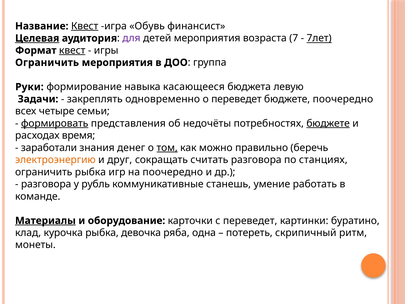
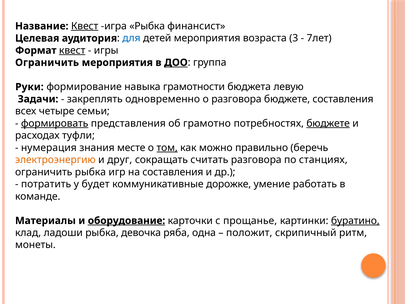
игра Обувь: Обувь -> Рыбка (147, 26)
Целевая underline: present -> none (37, 38)
для colour: purple -> blue (131, 38)
7: 7 -> 3 (294, 38)
7лет underline: present -> none (319, 38)
ДОО underline: none -> present (176, 63)
касающееся: касающееся -> грамотности (194, 87)
о переведет: переведет -> разговора (236, 99)
бюджете поочередно: поочередно -> составления (343, 99)
недочёты: недочёты -> грамотно (207, 123)
время: время -> туфли (78, 135)
заработали: заработали -> нумерация (49, 148)
денег: денег -> месте (131, 148)
на поочередно: поочередно -> составления (173, 172)
разговора: разговора -> потратить (46, 184)
рубль: рубль -> будет (96, 184)
станешь: станешь -> дорожке (229, 184)
Материалы underline: present -> none (45, 220)
оборудование underline: none -> present (127, 220)
с переведет: переведет -> прощанье (250, 220)
буратино underline: none -> present (355, 220)
курочка: курочка -> ладоши (63, 233)
потереть: потереть -> положит (249, 233)
